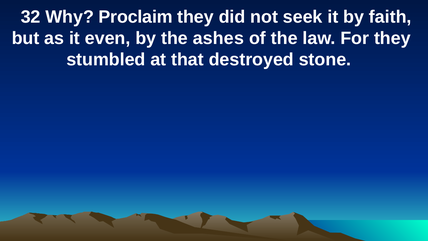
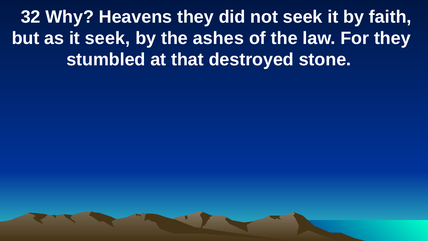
Proclaim: Proclaim -> Heavens (136, 17)
it even: even -> seek (108, 38)
